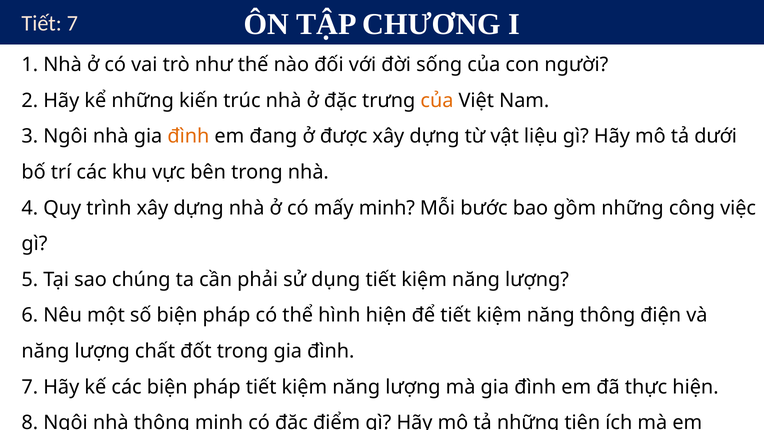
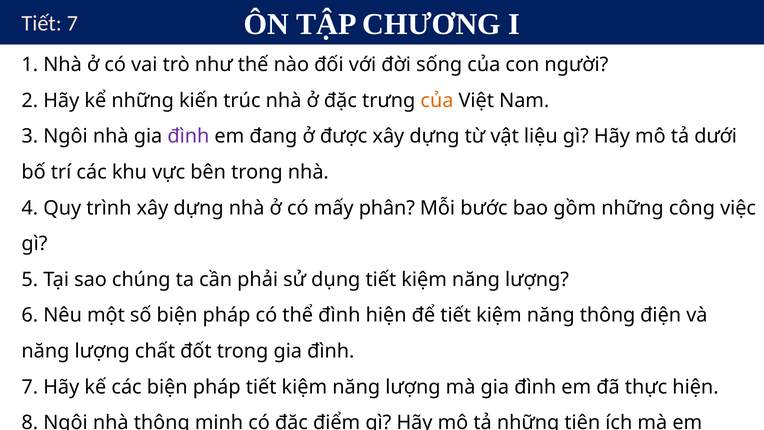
đình colour: orange -> purple (188, 136)
mấy minh: minh -> phân (387, 208)
thể hình: hình -> đình (339, 315)
